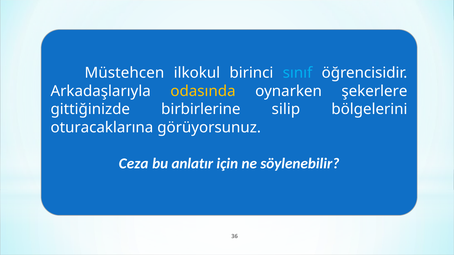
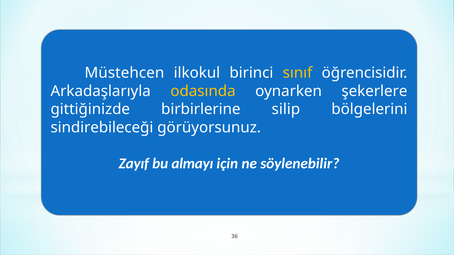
sınıf colour: light blue -> yellow (298, 73)
oturacaklarına: oturacaklarına -> sindirebileceği (102, 128)
Ceza: Ceza -> Zayıf (134, 164)
anlatır: anlatır -> almayı (192, 164)
